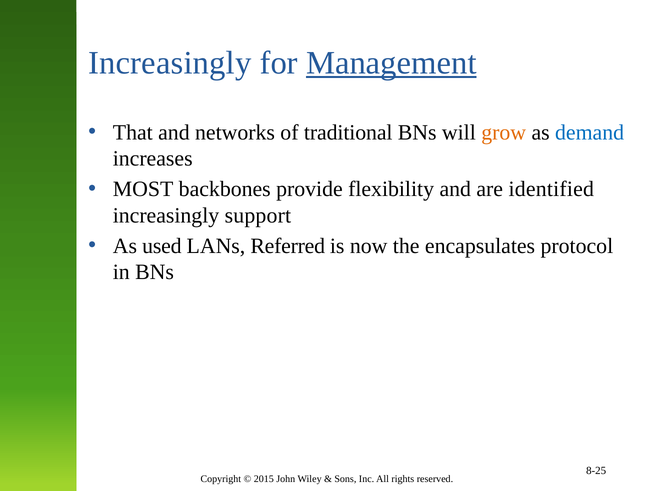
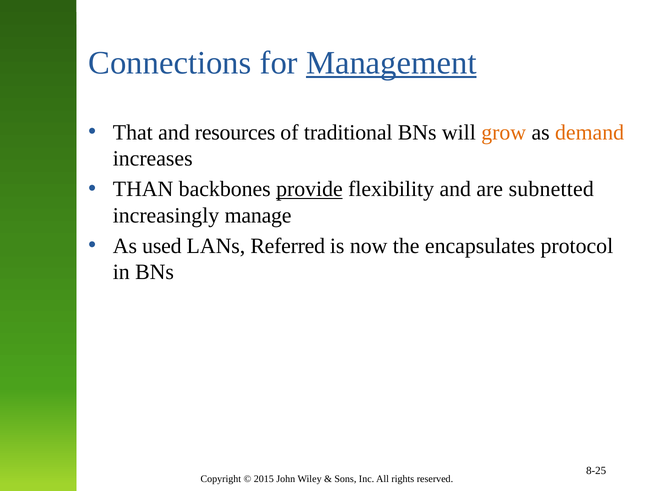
Increasingly: Increasingly -> Connections (170, 63)
networks: networks -> resources (235, 132)
demand colour: blue -> orange (590, 132)
MOST: MOST -> THAN (143, 189)
provide underline: none -> present (309, 189)
identified: identified -> subnetted (551, 189)
support: support -> manage (258, 215)
